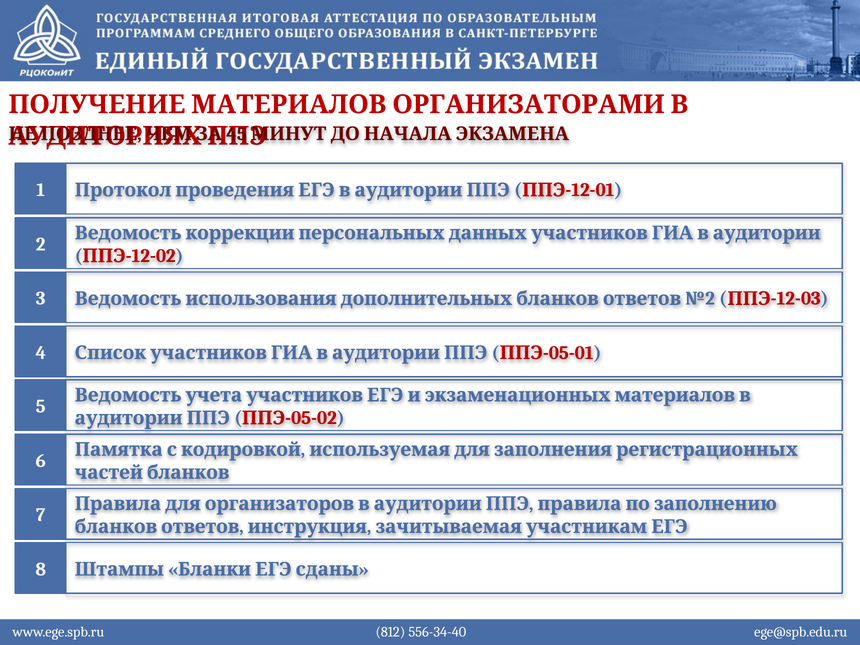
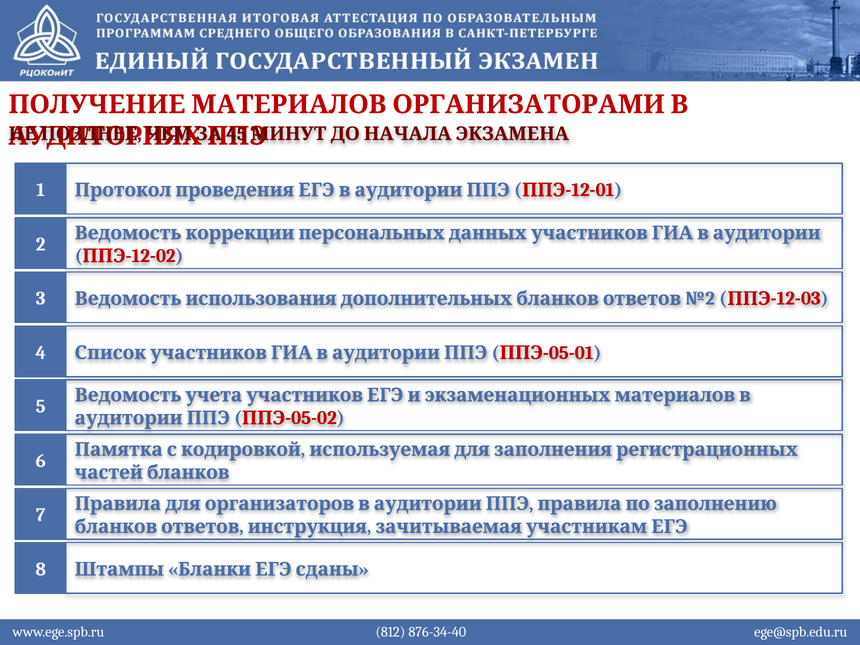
556-34-40: 556-34-40 -> 876-34-40 (437, 632)
